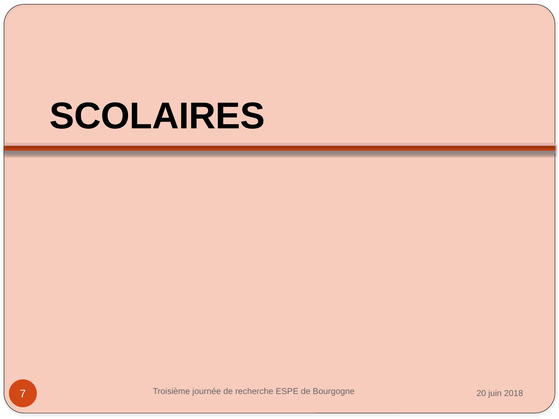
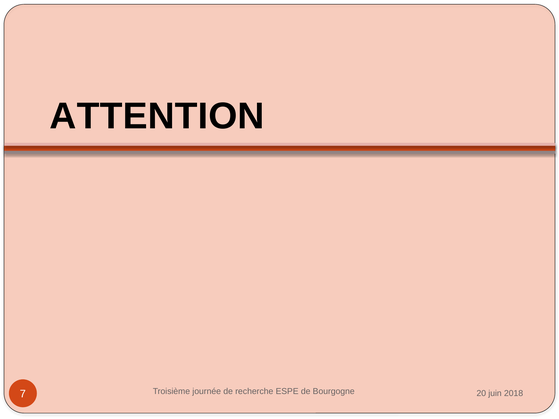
SCOLAIRES: SCOLAIRES -> ATTENTION (157, 116)
